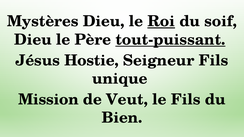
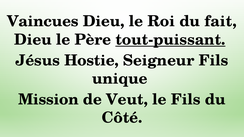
Mystères: Mystères -> Vaincues (43, 21)
Roi underline: present -> none (161, 21)
soif: soif -> fait (221, 21)
Bien: Bien -> Côté (122, 118)
